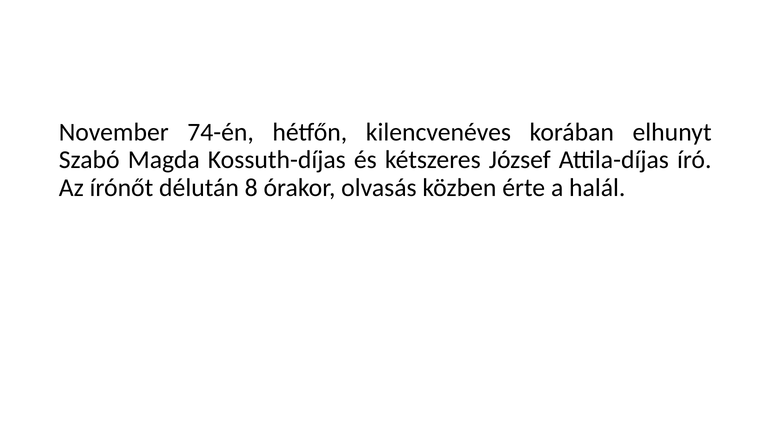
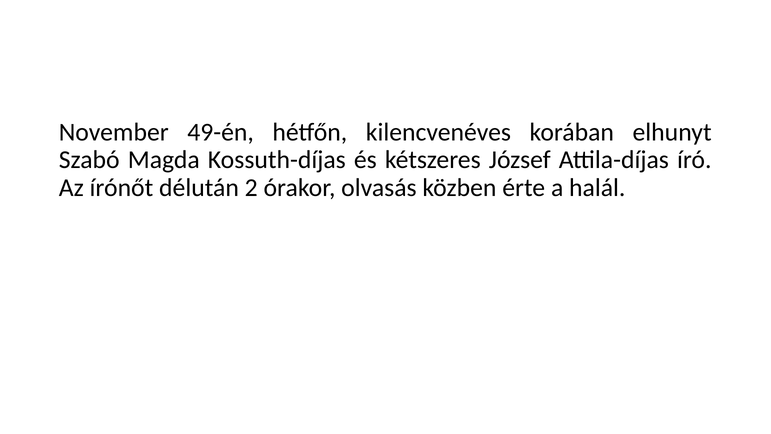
74-én: 74-én -> 49-én (221, 132)
8: 8 -> 2 (251, 188)
